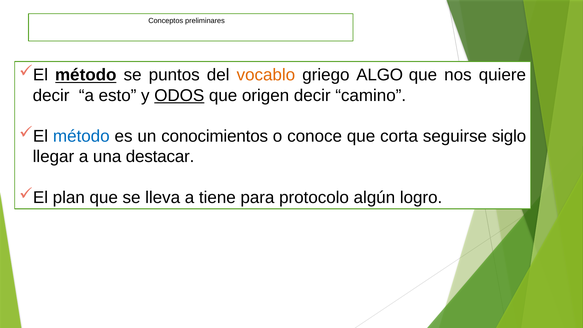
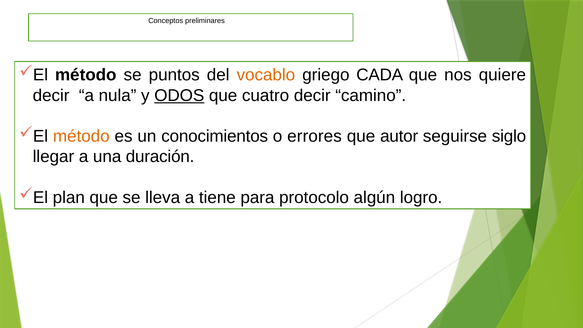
método underline: present -> none (86, 75)
ALGO: ALGO -> CADA (380, 75)
esto: esto -> nula (117, 95)
origen: origen -> cuatro (266, 95)
método colour: blue -> orange (81, 136)
conoce: conoce -> errores (315, 136)
corta: corta -> autor (399, 136)
destacar: destacar -> duración (160, 157)
